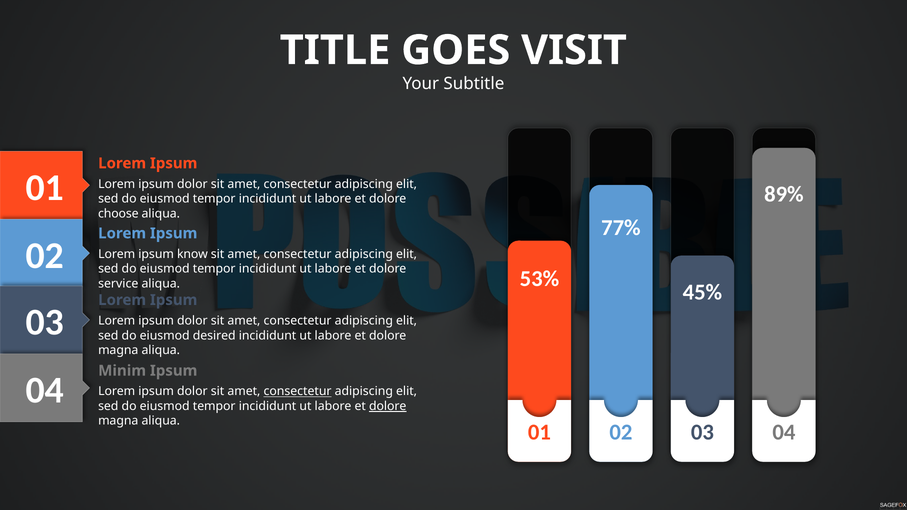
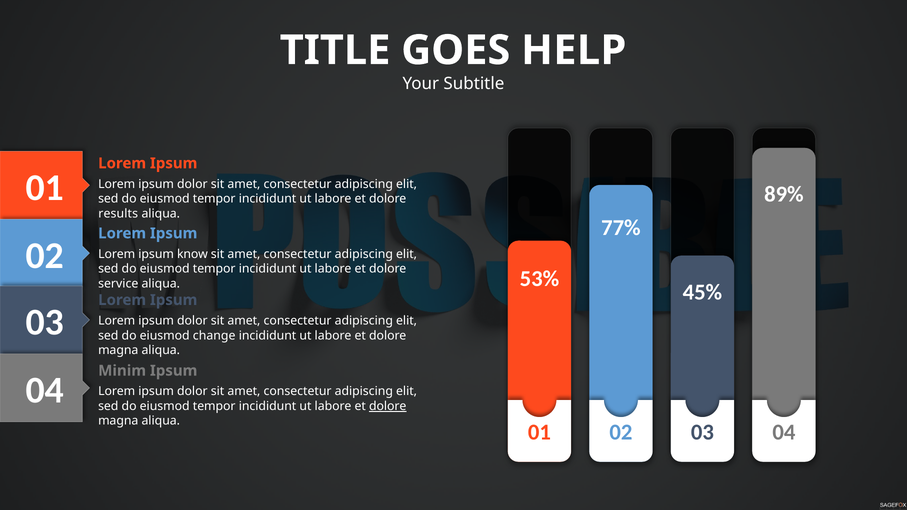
VISIT: VISIT -> HELP (574, 50)
choose: choose -> results (118, 214)
desired: desired -> change (214, 336)
consectetur underline: present -> none (298, 392)
